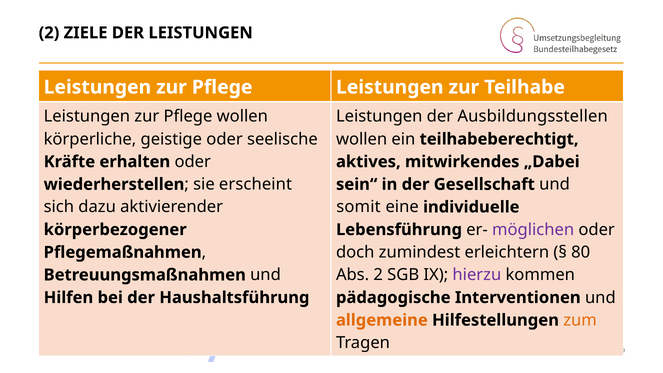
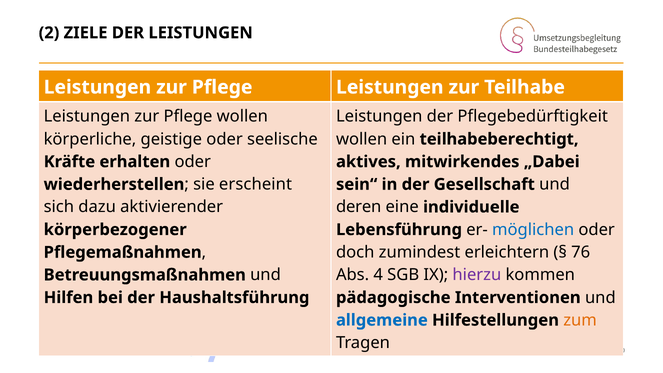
Ausbildungsstellen: Ausbildungsstellen -> Pflegebedürftigkeit (533, 116)
somit: somit -> deren (359, 207)
möglichen colour: purple -> blue (533, 230)
80: 80 -> 76 (581, 252)
Abs 2: 2 -> 4 (378, 275)
allgemeine colour: orange -> blue (382, 320)
